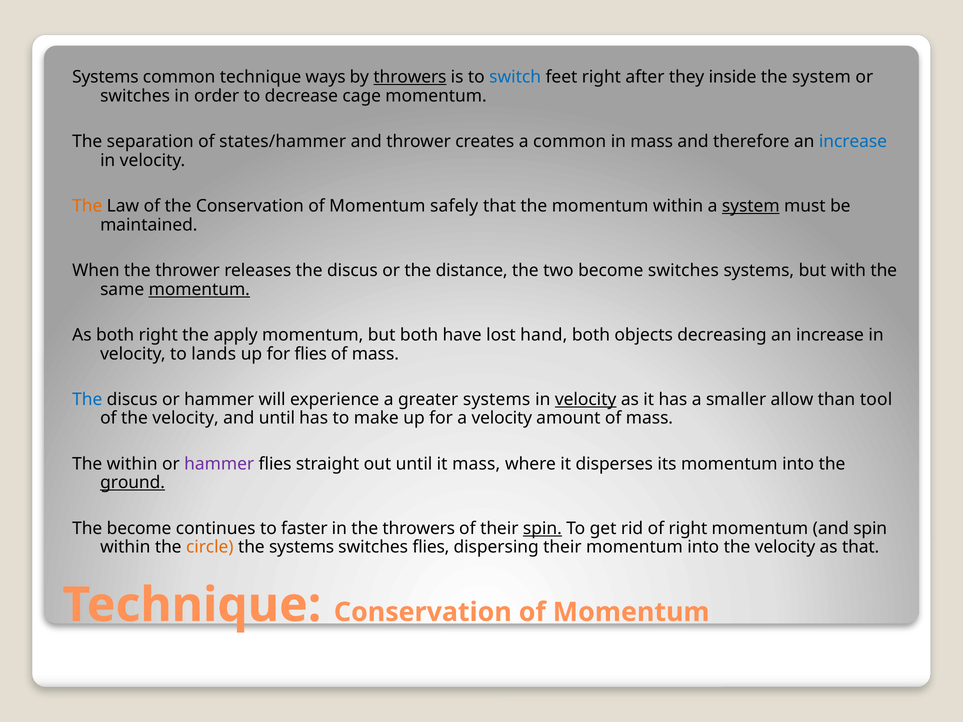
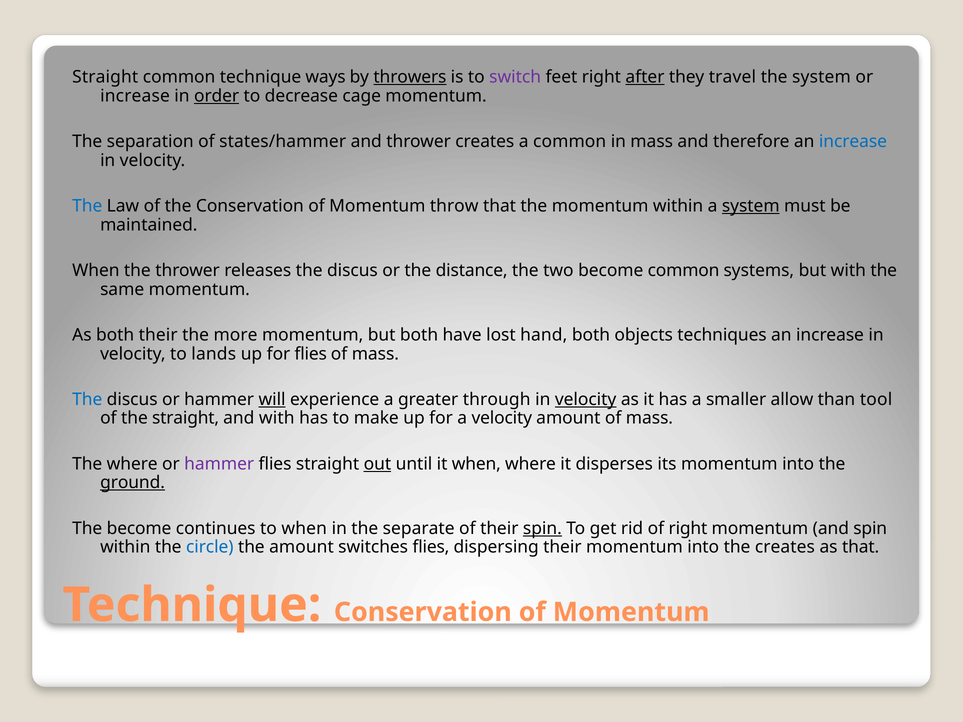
Systems: Systems -> Straight (105, 77)
switch colour: blue -> purple (515, 77)
after underline: none -> present (645, 77)
inside: inside -> travel (732, 77)
switches: switches -> increase (135, 96)
order underline: none -> present (217, 96)
The colour: orange -> blue (87, 206)
safely: safely -> throw (454, 206)
become switches: switches -> common (684, 271)
momentum underline: present -> none (199, 289)
both right: right -> their (158, 335)
apply: apply -> more (235, 335)
decreasing: decreasing -> techniques (722, 335)
will underline: none -> present (272, 400)
greater systems: systems -> through (497, 400)
of the velocity: velocity -> straight (186, 418)
and until: until -> with (277, 418)
The within: within -> where (132, 464)
out underline: none -> present (377, 464)
it mass: mass -> when (476, 464)
to faster: faster -> when (304, 529)
the throwers: throwers -> separate (419, 529)
circle colour: orange -> blue (210, 547)
the systems: systems -> amount (301, 547)
into the velocity: velocity -> creates (785, 547)
